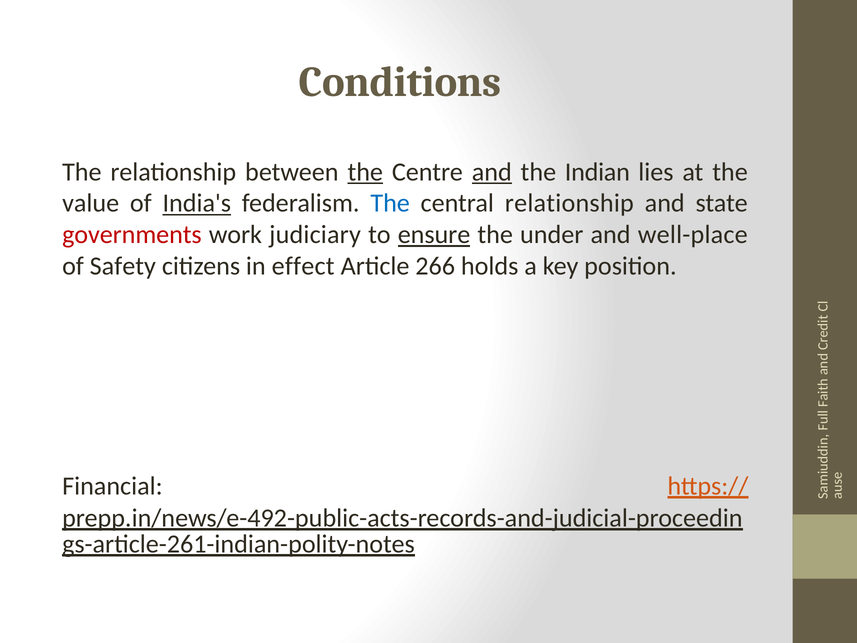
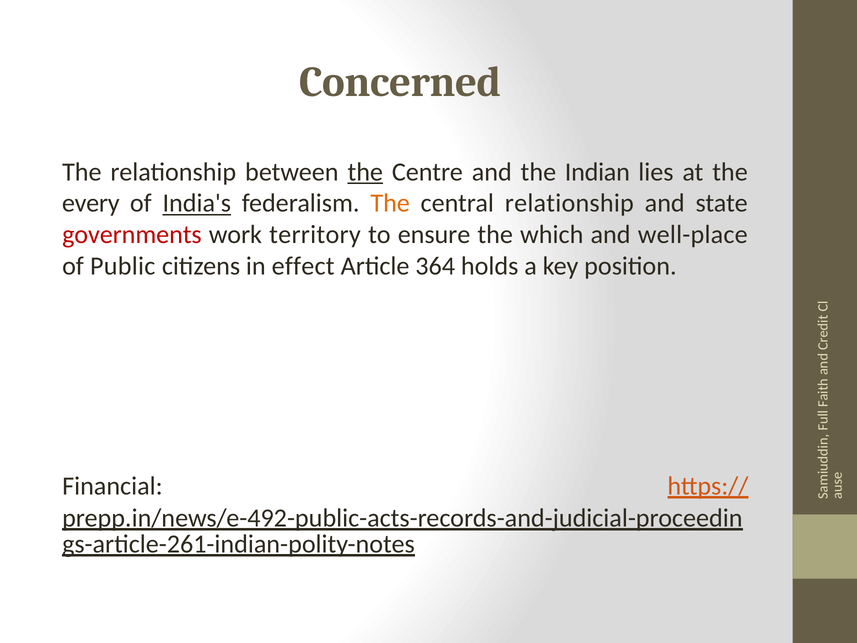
Conditions: Conditions -> Concerned (400, 82)
and underline: present -> none (492, 172)
value: value -> every (91, 203)
The colour: blue -> orange (390, 203)
judiciary: judiciary -> territory (315, 235)
ensure underline: present -> none (434, 235)
under: under -> which (552, 235)
Safety: Safety -> Public (123, 266)
266: 266 -> 364 (435, 266)
